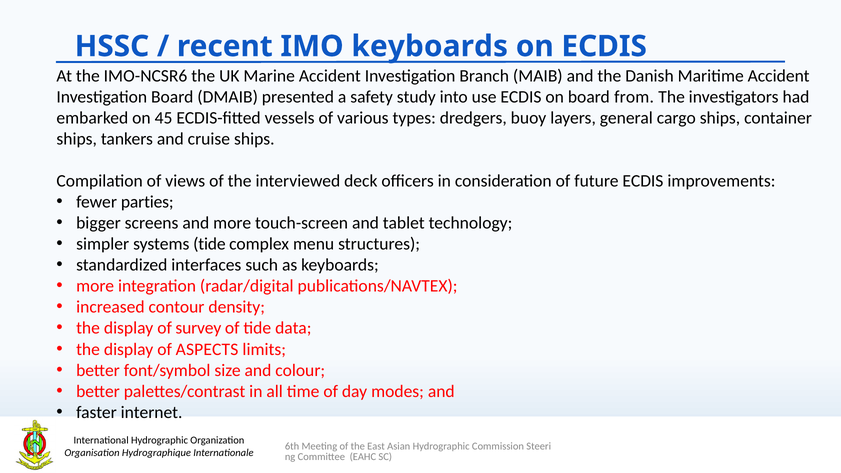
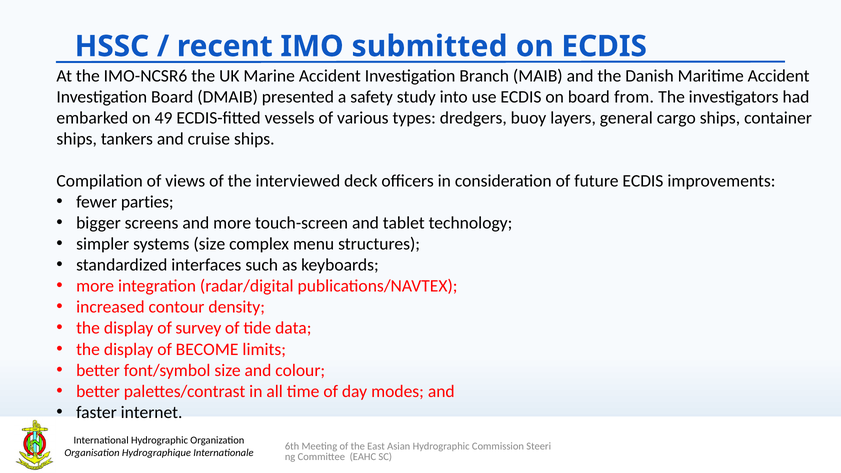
IMO keyboards: keyboards -> submitted (430, 46)
45: 45 -> 49 (164, 118)
systems tide: tide -> size (209, 244)
ASPECTS: ASPECTS -> BECOME (207, 349)
